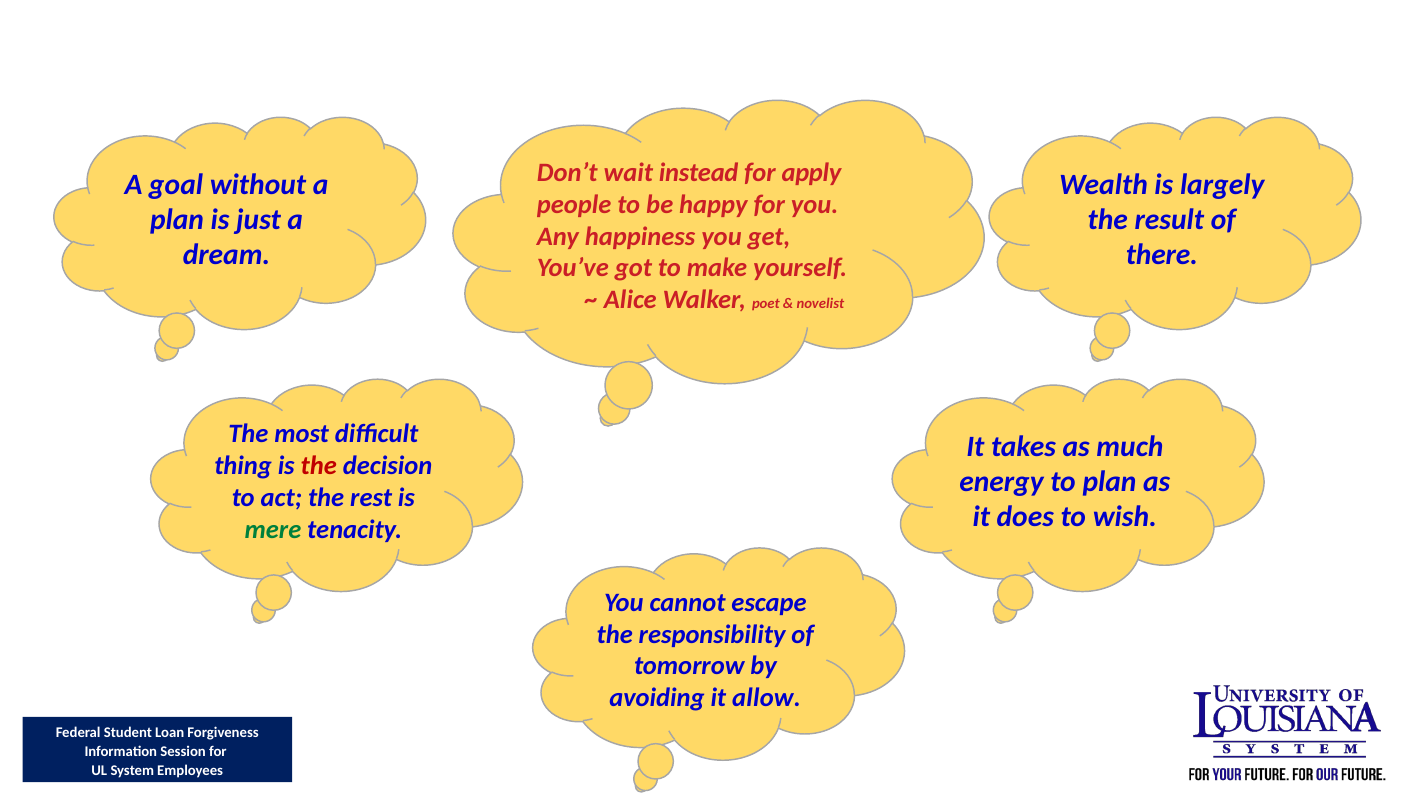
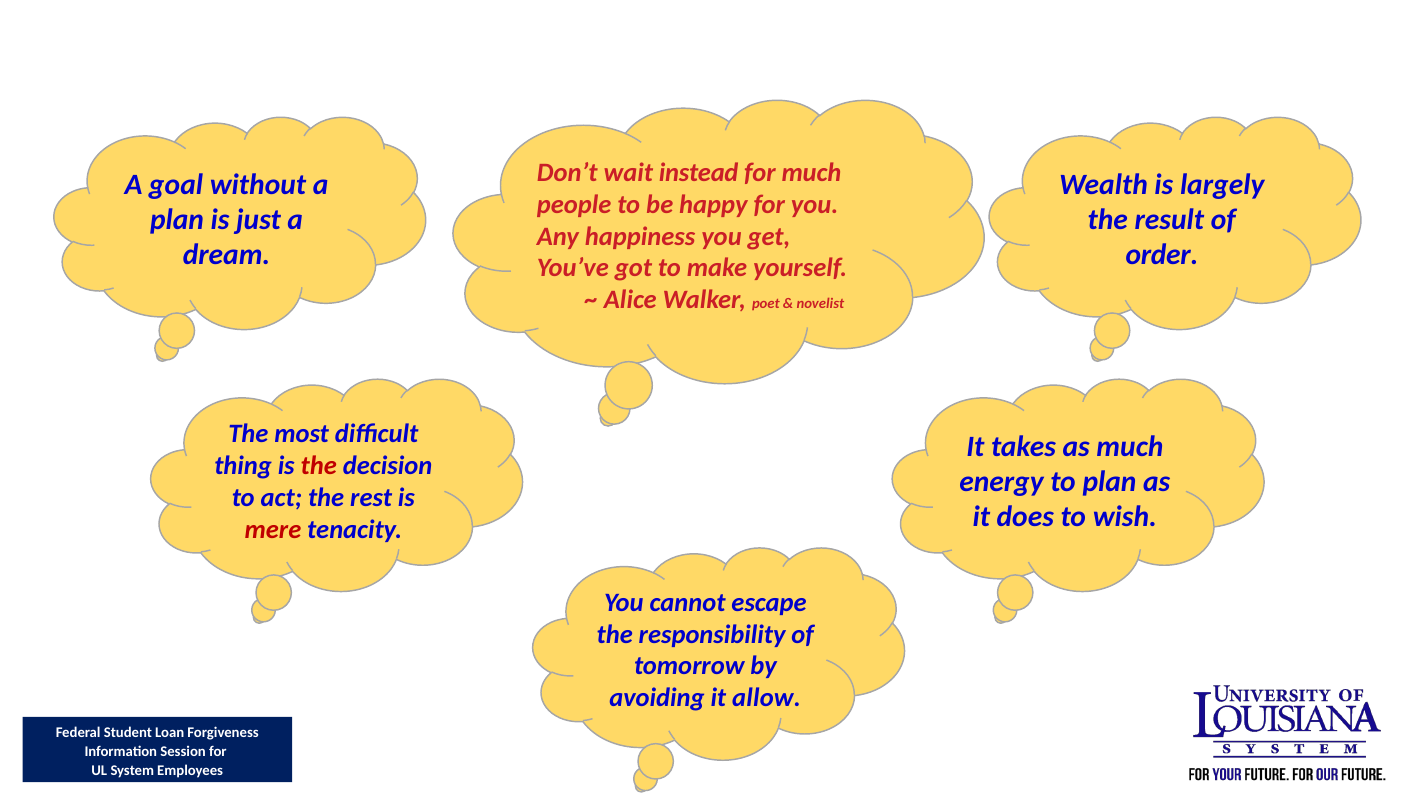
for apply: apply -> much (811, 173)
there: there -> order (1162, 255)
mere colour: green -> red (273, 529)
